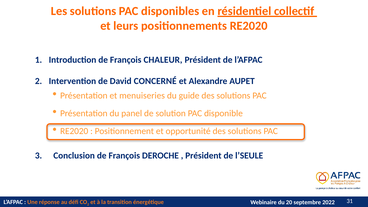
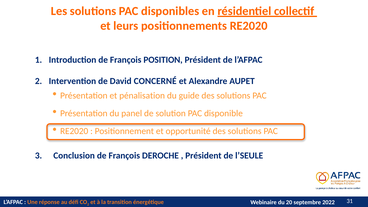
CHALEUR: CHALEUR -> POSITION (163, 60)
menuiseries: menuiseries -> pénalisation (142, 96)
